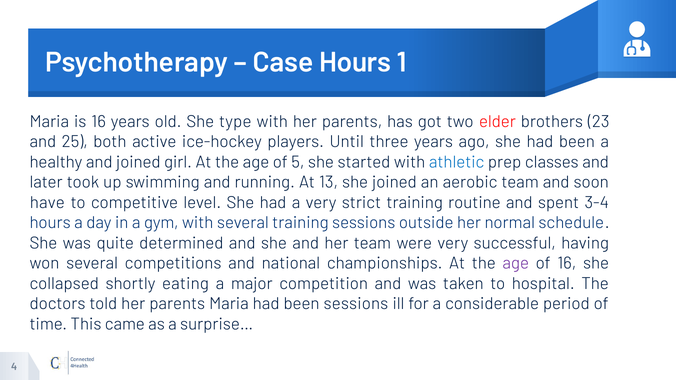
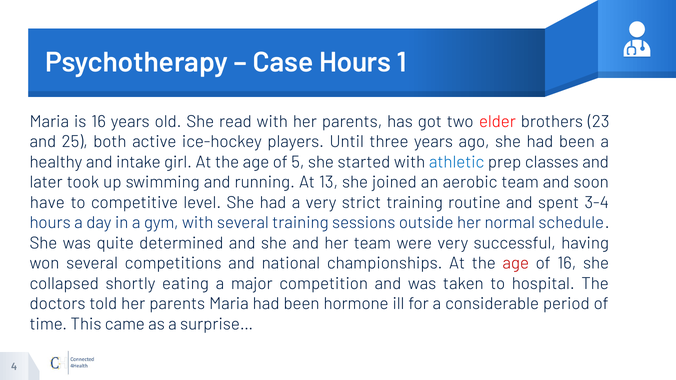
type: type -> read (235, 122)
and joined: joined -> intake (138, 162)
age colour: purple -> red (516, 264)
been sessions: sessions -> hormone (356, 304)
